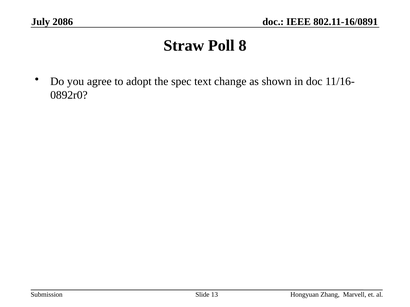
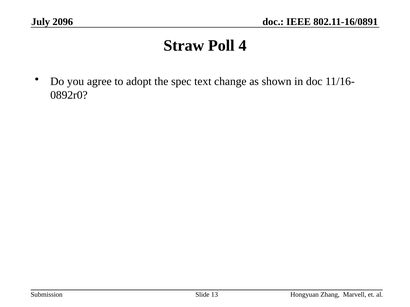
2086: 2086 -> 2096 (63, 22)
8: 8 -> 4 (243, 46)
